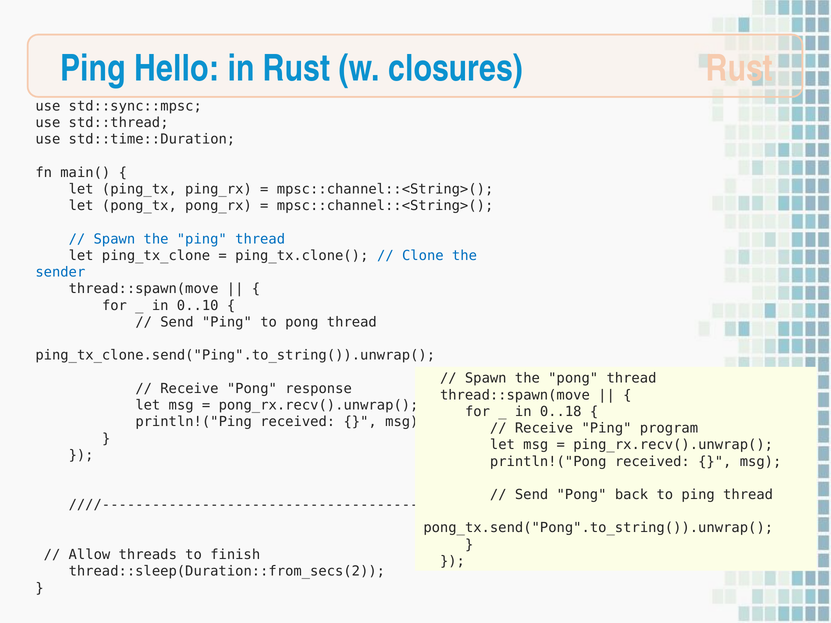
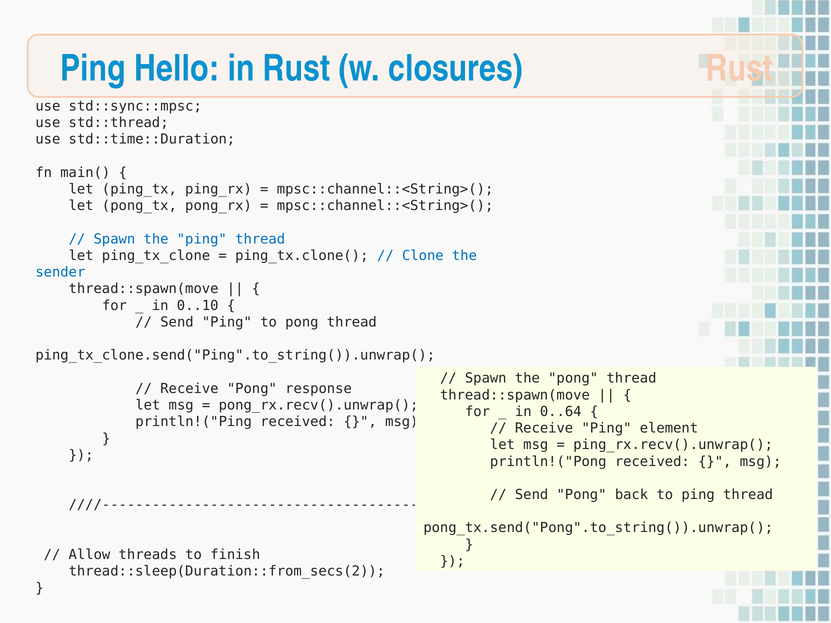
0..18: 0..18 -> 0..64 (561, 412)
program: program -> element (669, 428)
